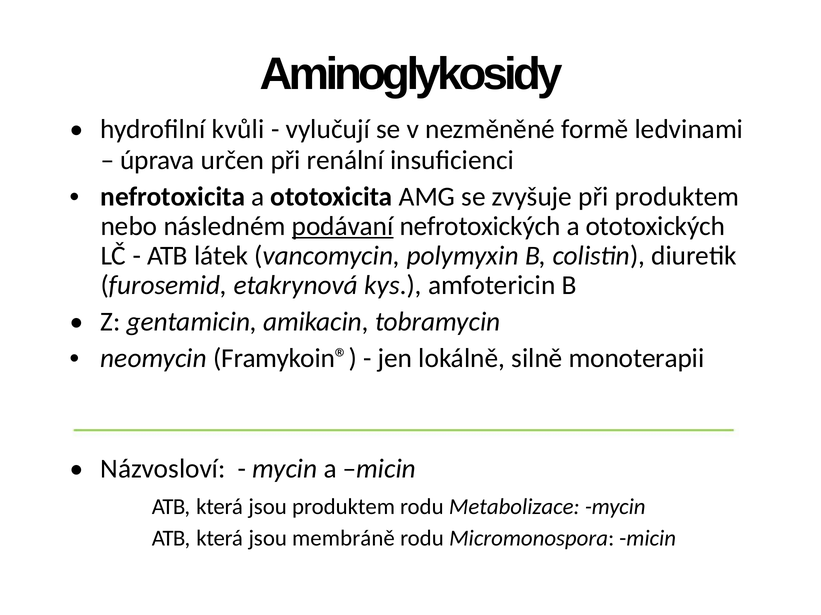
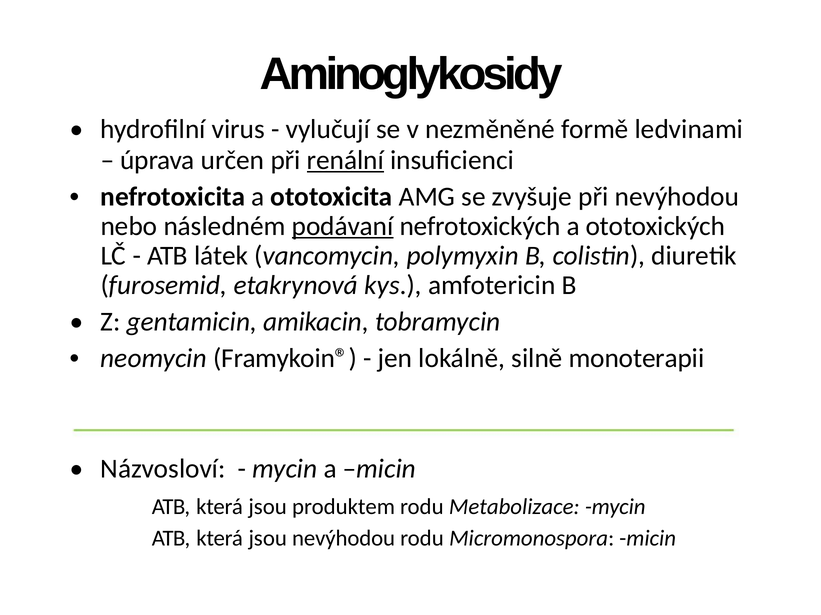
kvůli: kvůli -> virus (238, 129)
renální underline: none -> present (345, 160)
při produktem: produktem -> nevýhodou (677, 197)
jsou membráně: membráně -> nevýhodou (344, 539)
